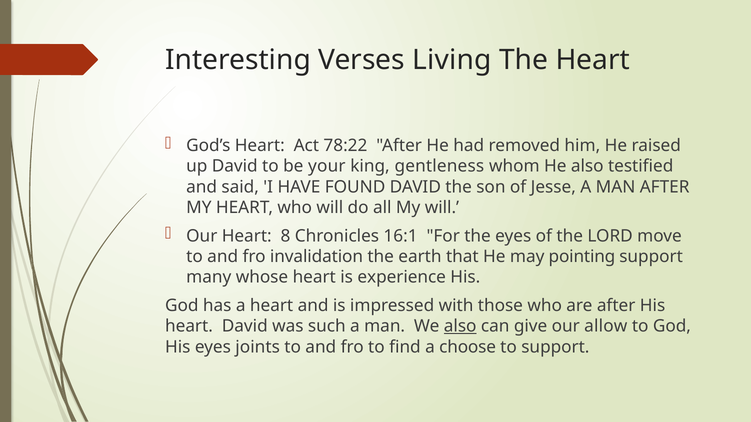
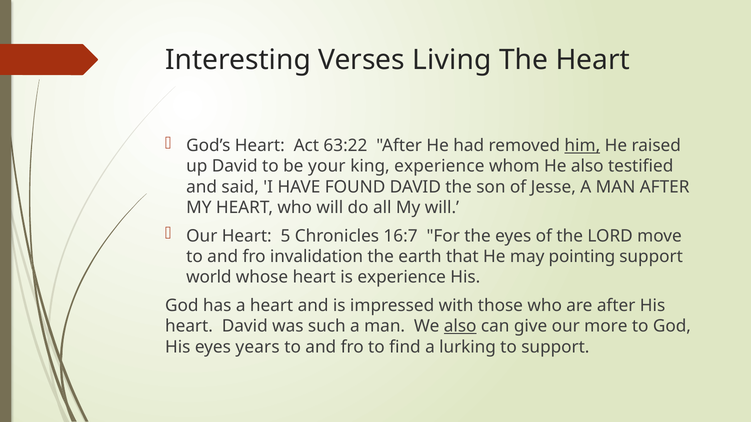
78:22: 78:22 -> 63:22 (345, 146)
him underline: none -> present (582, 146)
king gentleness: gentleness -> experience (439, 166)
8: 8 -> 5 (286, 236)
16:1: 16:1 -> 16:7 (401, 236)
many: many -> world (209, 277)
allow: allow -> more (606, 327)
joints: joints -> years (258, 347)
choose: choose -> lurking (468, 347)
